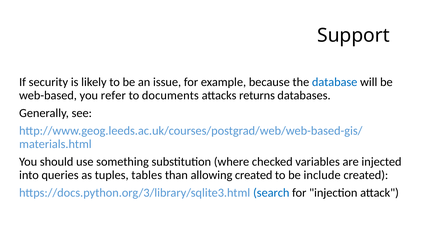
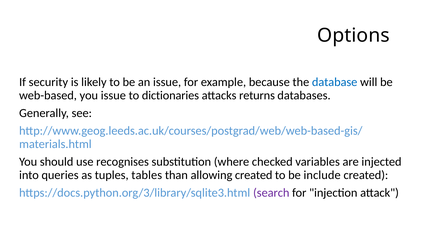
Support: Support -> Options (353, 35)
you refer: refer -> issue (113, 96)
documents: documents -> dictionaries (170, 96)
something: something -> recognises (123, 162)
search colour: blue -> purple (271, 193)
